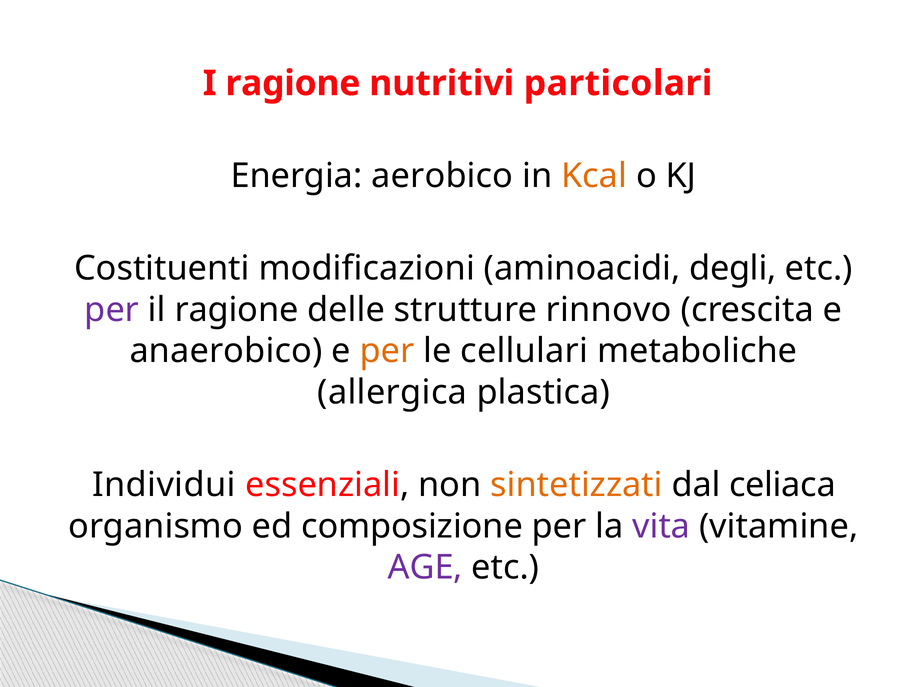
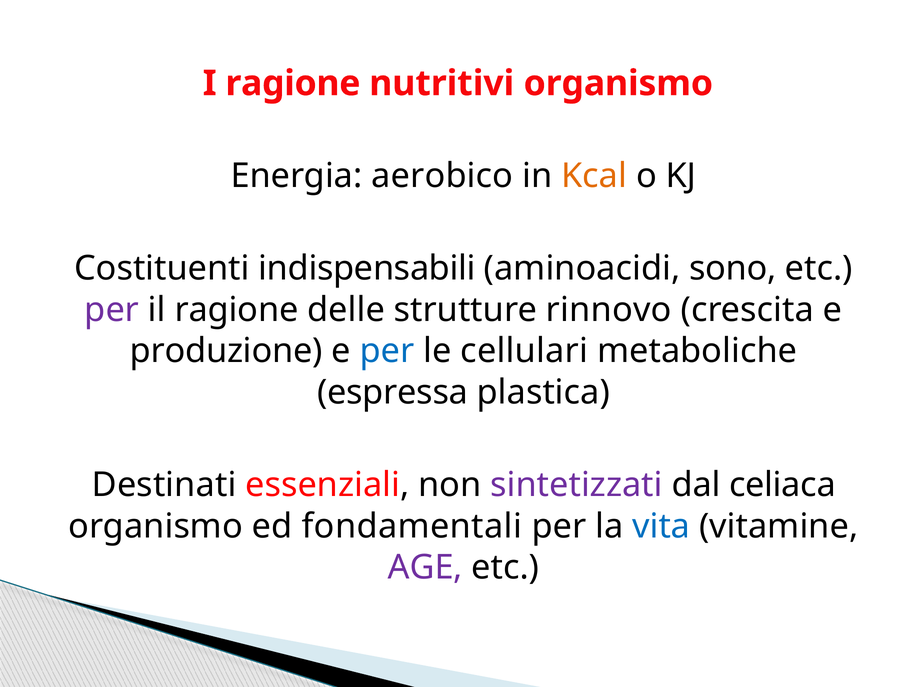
nutritivi particolari: particolari -> organismo (618, 83)
modificazioni: modificazioni -> indispensabili (367, 269)
degli: degli -> sono (733, 269)
anaerobico: anaerobico -> produzione (226, 351)
per colour: orange -> blue (387, 351)
allergica: allergica -> espressa (393, 392)
Individui: Individui -> Destinati (164, 485)
sintetizzati colour: orange -> purple (577, 485)
composizione: composizione -> fondamentali (412, 526)
vita colour: purple -> blue (661, 526)
